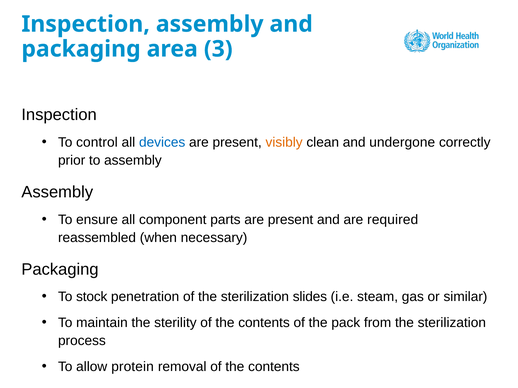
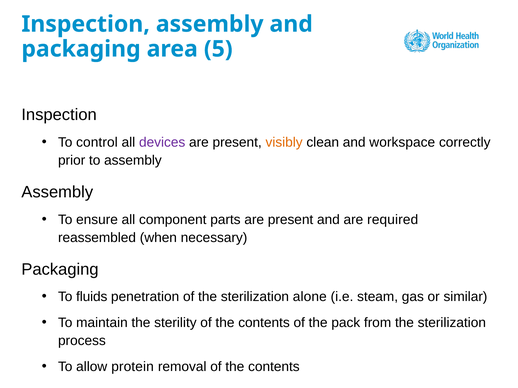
3: 3 -> 5 (218, 49)
devices colour: blue -> purple (162, 142)
undergone: undergone -> workspace (402, 142)
stock: stock -> fluids (92, 297)
slides: slides -> alone (310, 297)
